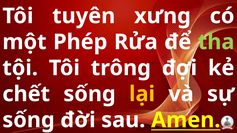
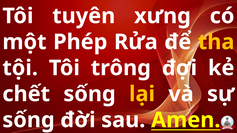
tha colour: light green -> yellow (216, 42)
